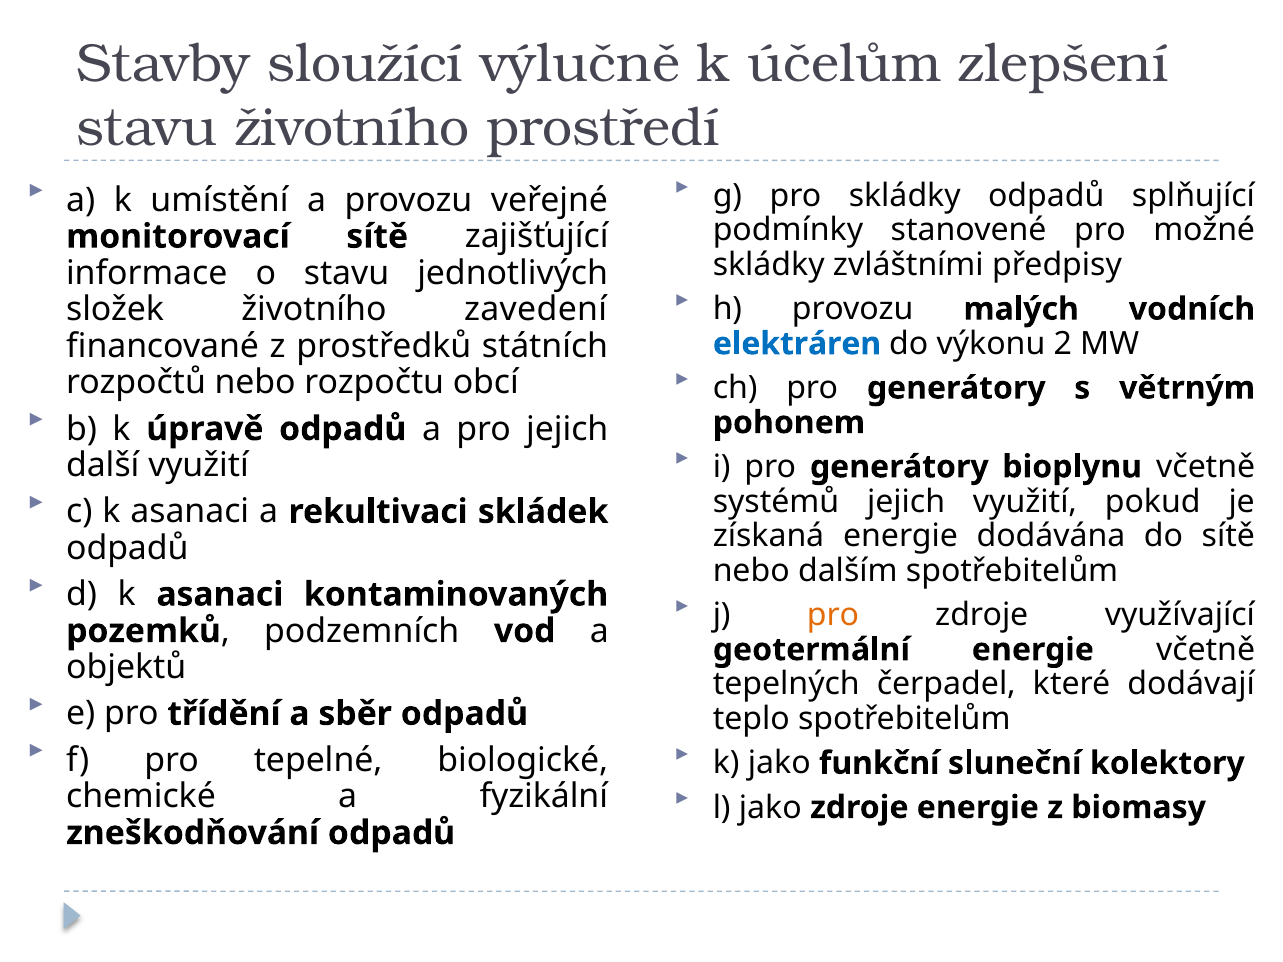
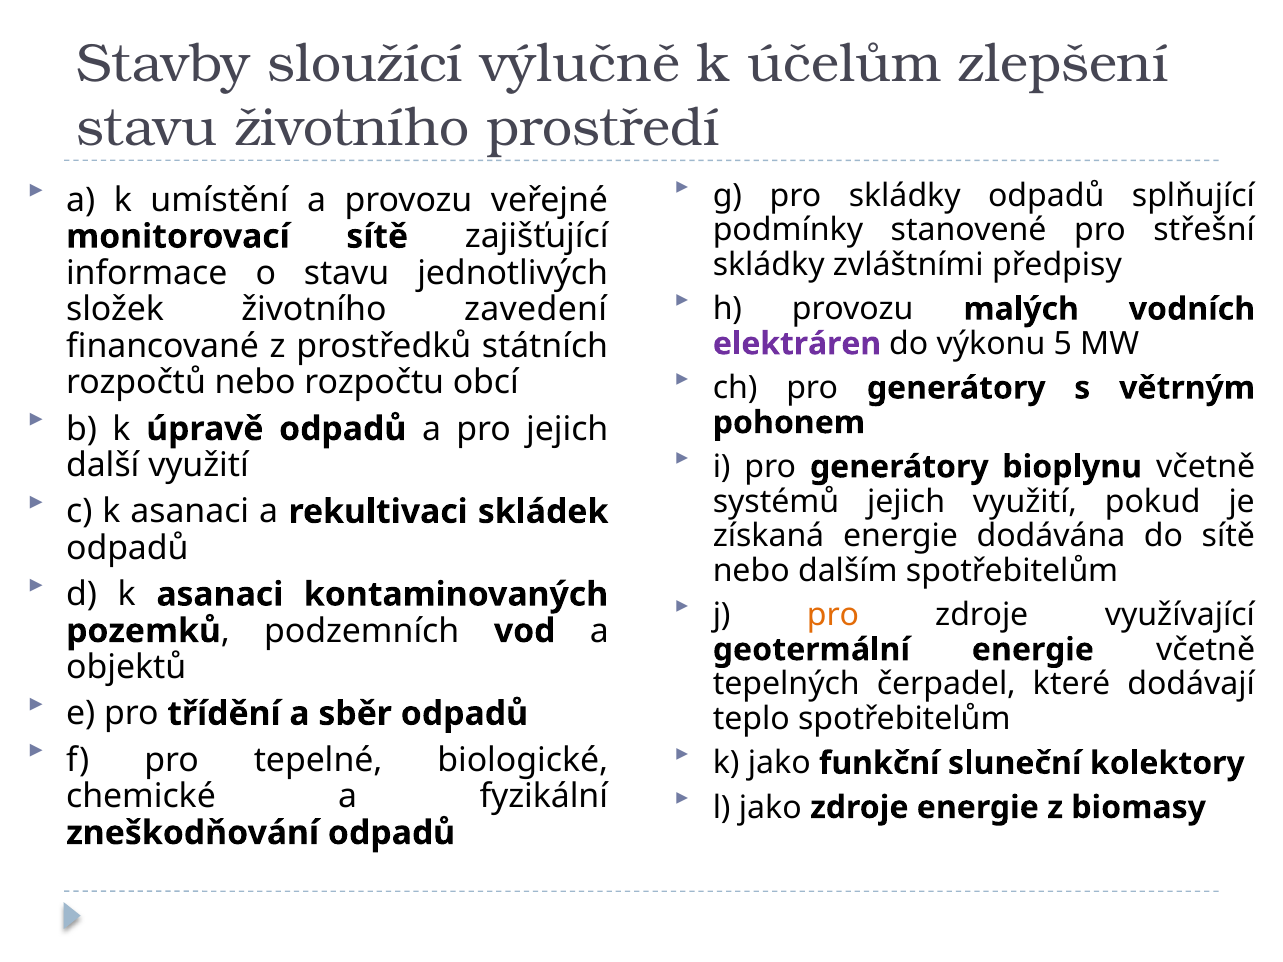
možné: možné -> střešní (1204, 230)
elektráren colour: blue -> purple (797, 344)
2: 2 -> 5 (1063, 344)
